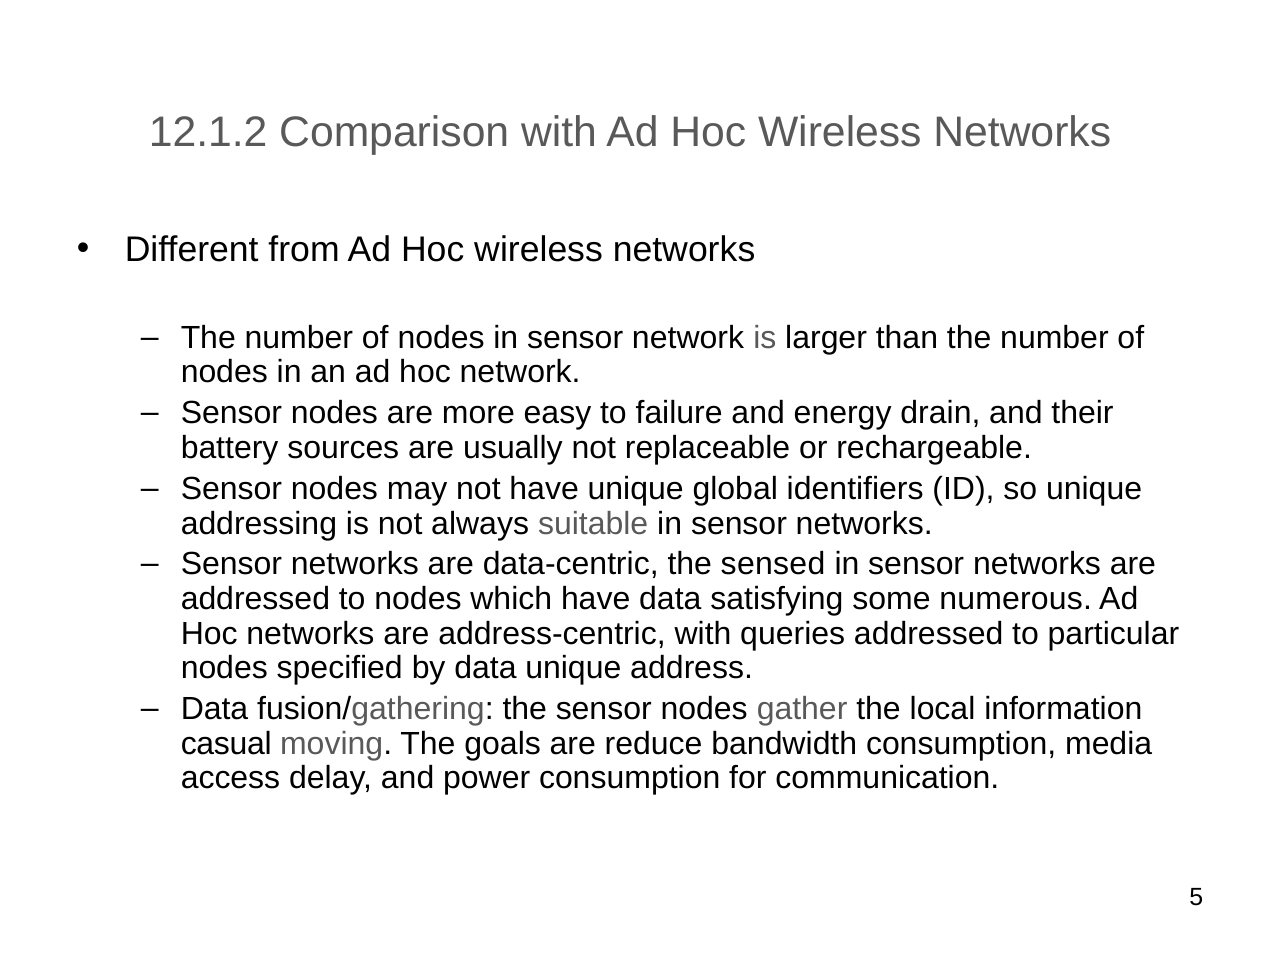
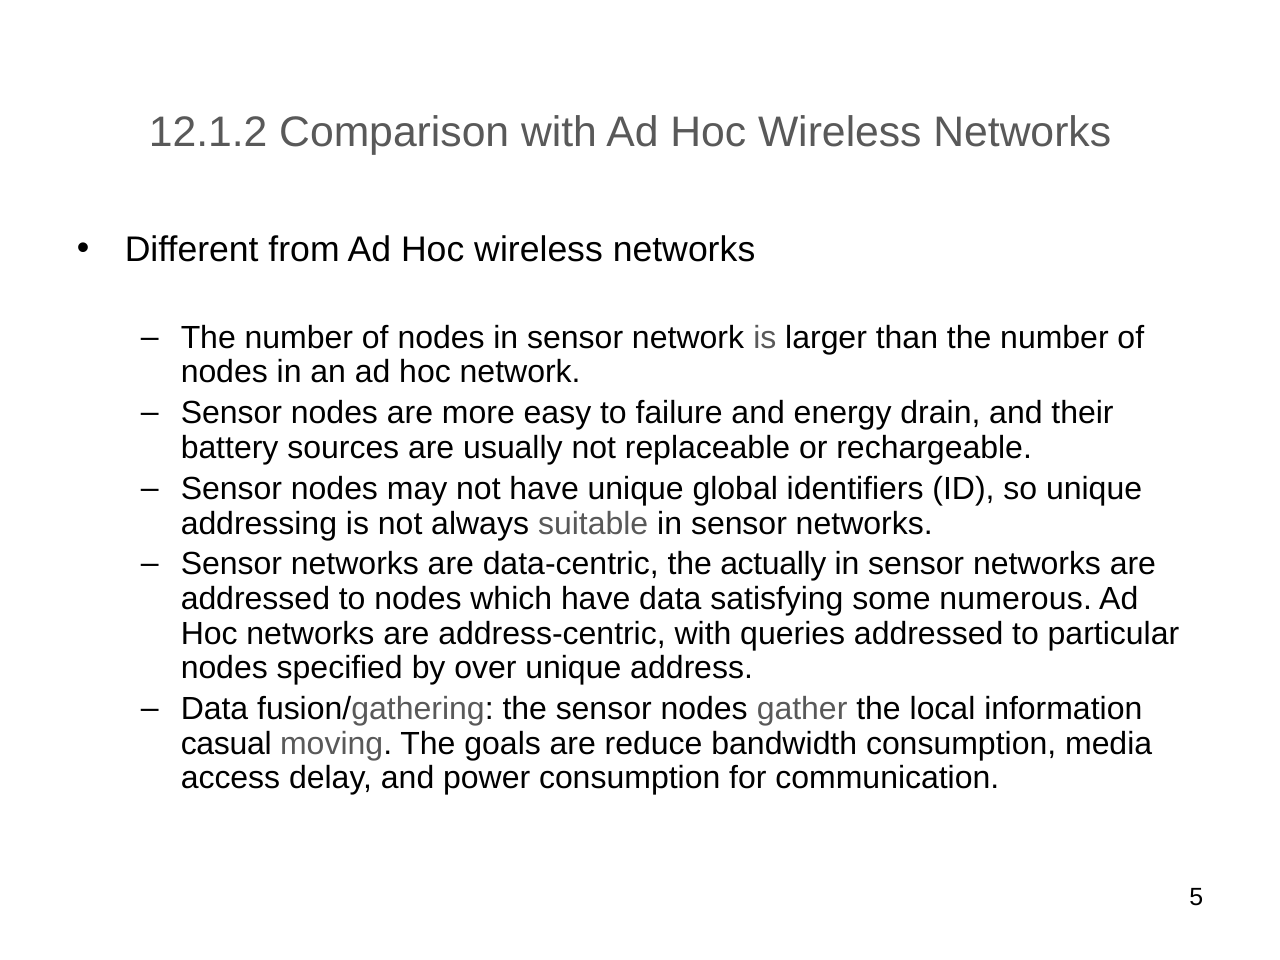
sensed: sensed -> actually (773, 564)
by data: data -> over (485, 668)
